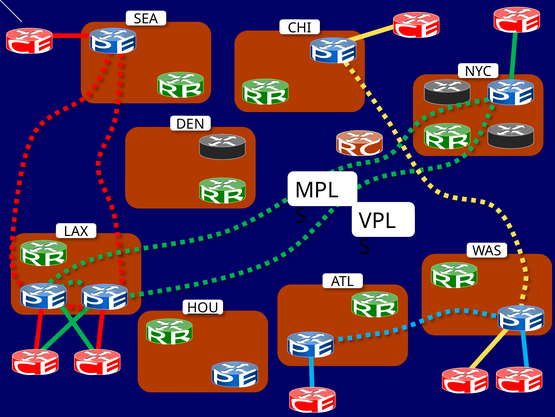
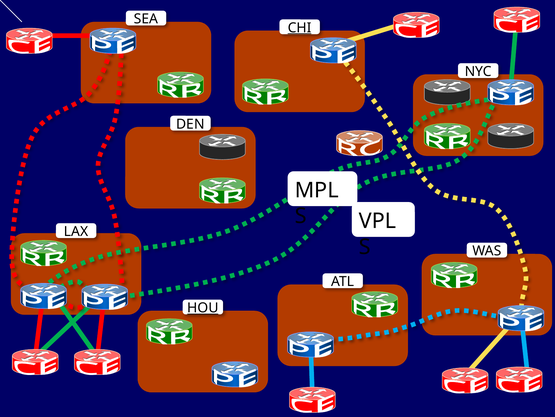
CHI underline: none -> present (300, 28)
